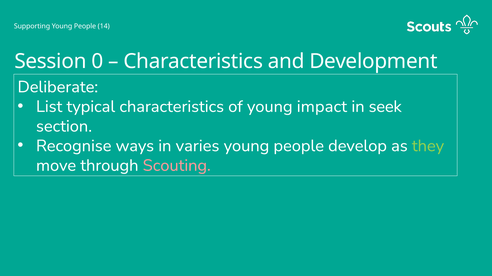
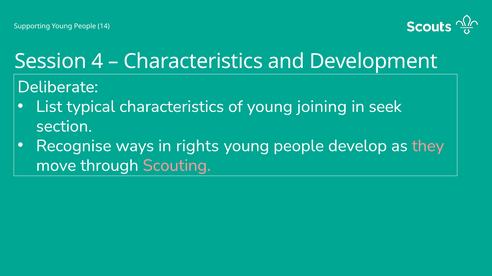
0: 0 -> 4 (97, 61)
impact: impact -> joining (322, 107)
varies: varies -> rights (197, 146)
they colour: light green -> pink (428, 146)
